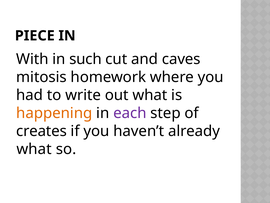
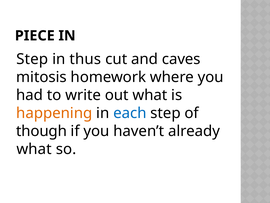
With: With -> Step (32, 59)
such: such -> thus (85, 59)
each colour: purple -> blue (130, 113)
creates: creates -> though (42, 131)
